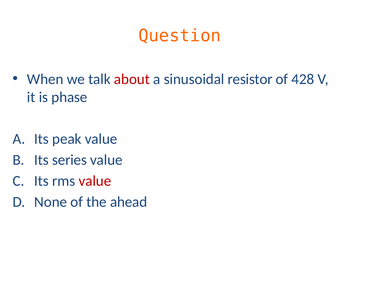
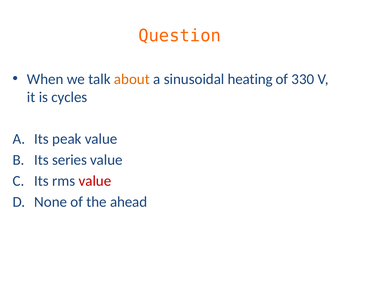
about colour: red -> orange (132, 79)
resistor: resistor -> heating (250, 79)
428: 428 -> 330 (303, 79)
phase: phase -> cycles (69, 97)
